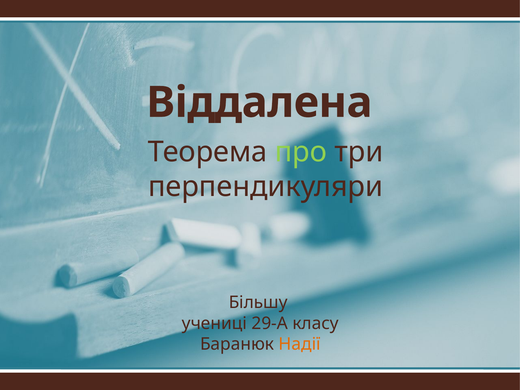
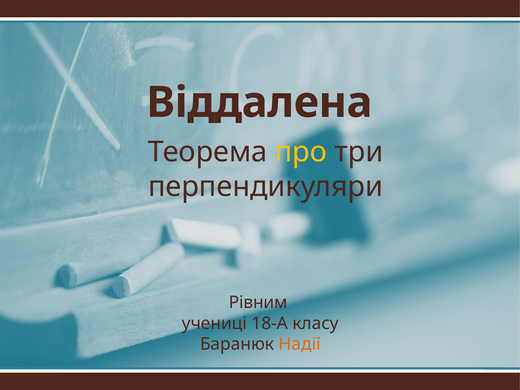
про colour: light green -> yellow (301, 152)
Більшу: Більшу -> Рівним (258, 303)
29-А: 29-А -> 18-А (270, 323)
